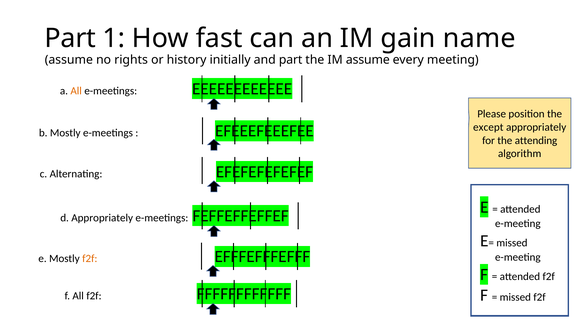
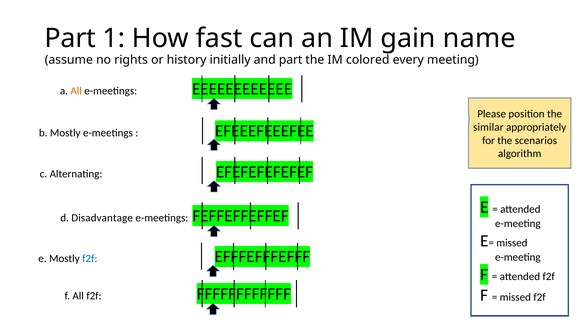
IM assume: assume -> colored (368, 60)
except: except -> similar (488, 127)
attending: attending -> scenarios (536, 140)
d Appropriately: Appropriately -> Disadvantage (102, 218)
f2f colour: orange -> blue (90, 259)
